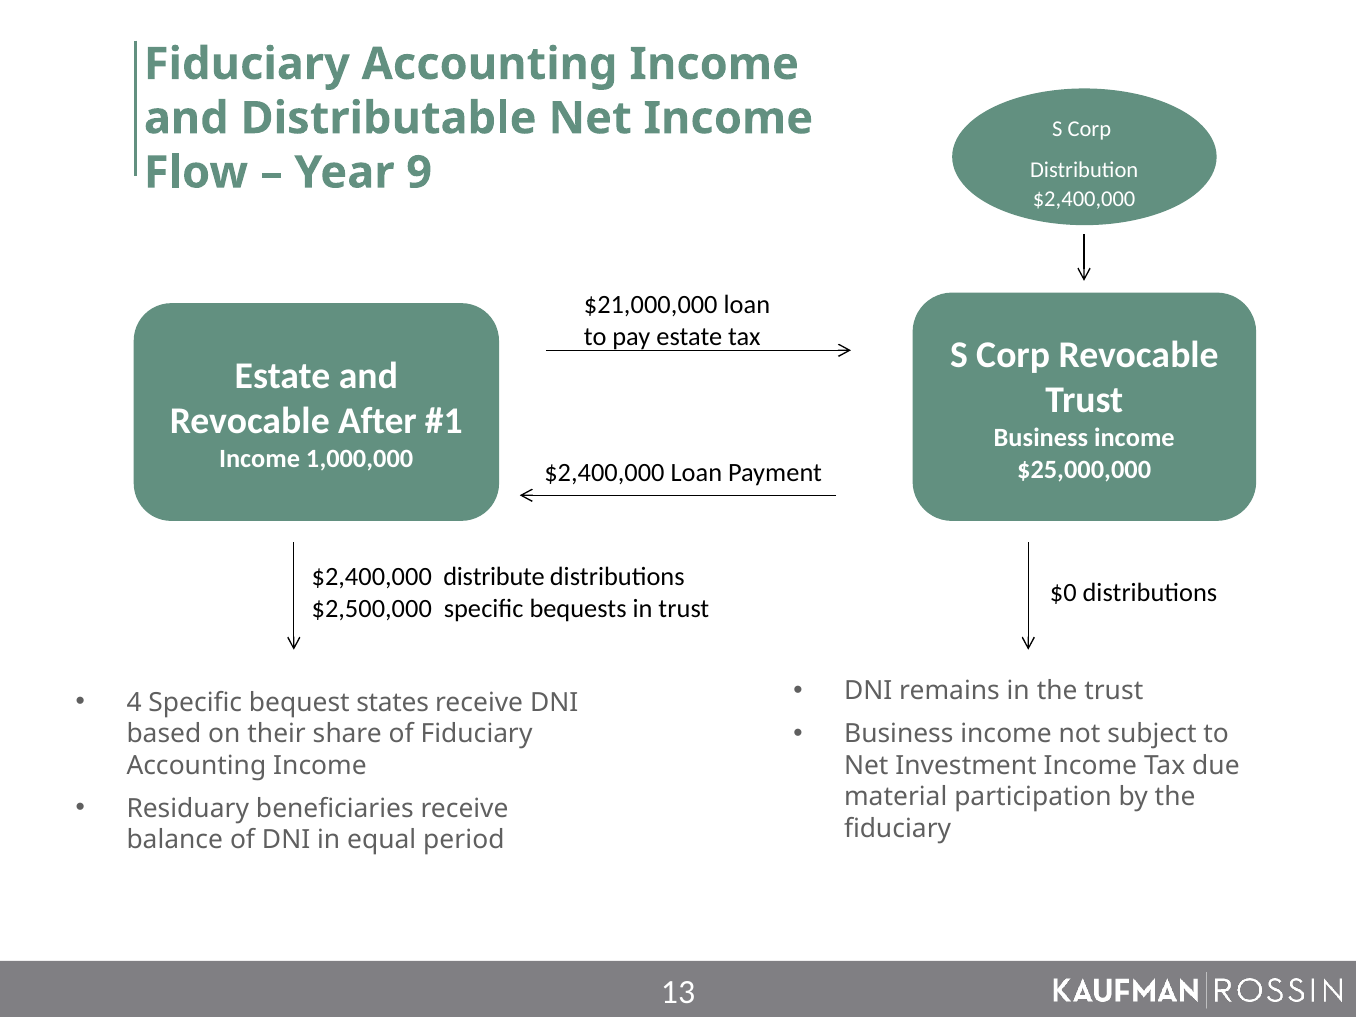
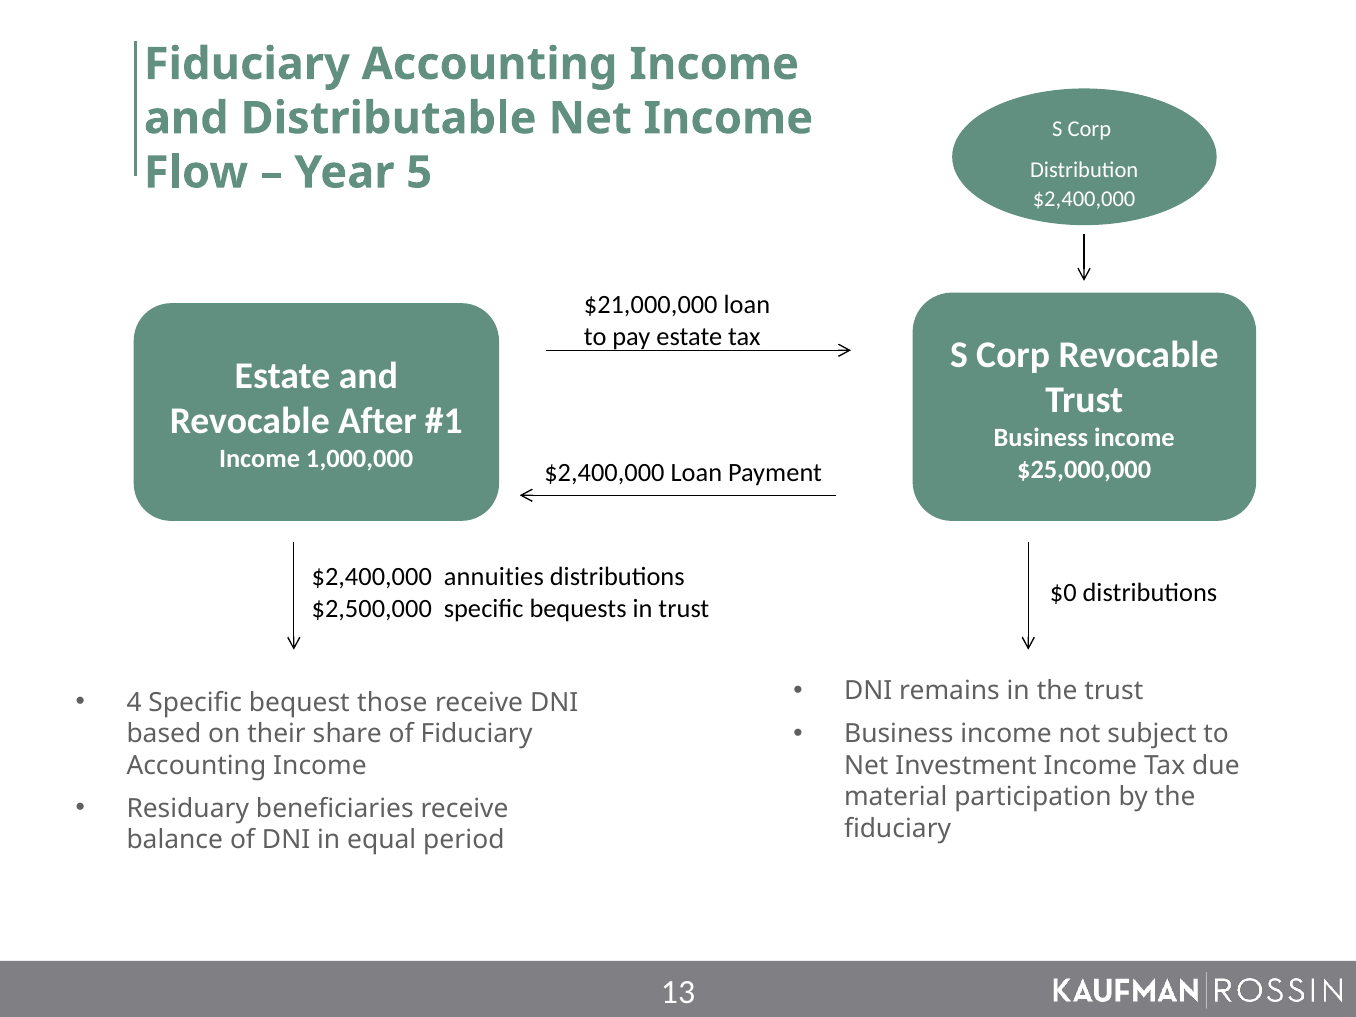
9: 9 -> 5 (419, 173)
distribute: distribute -> annuities (494, 577)
states: states -> those (392, 702)
